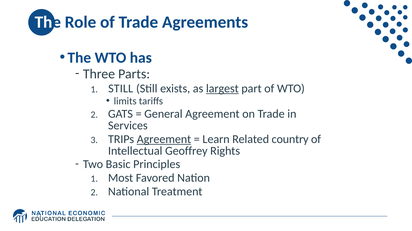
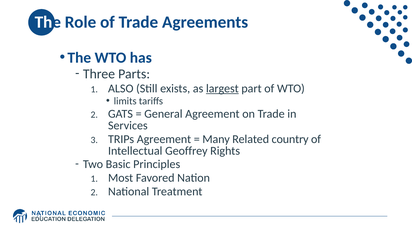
STILL: STILL -> ALSO (121, 89)
Agreement underline: present -> none (164, 140)
Learn: Learn -> Many (216, 140)
